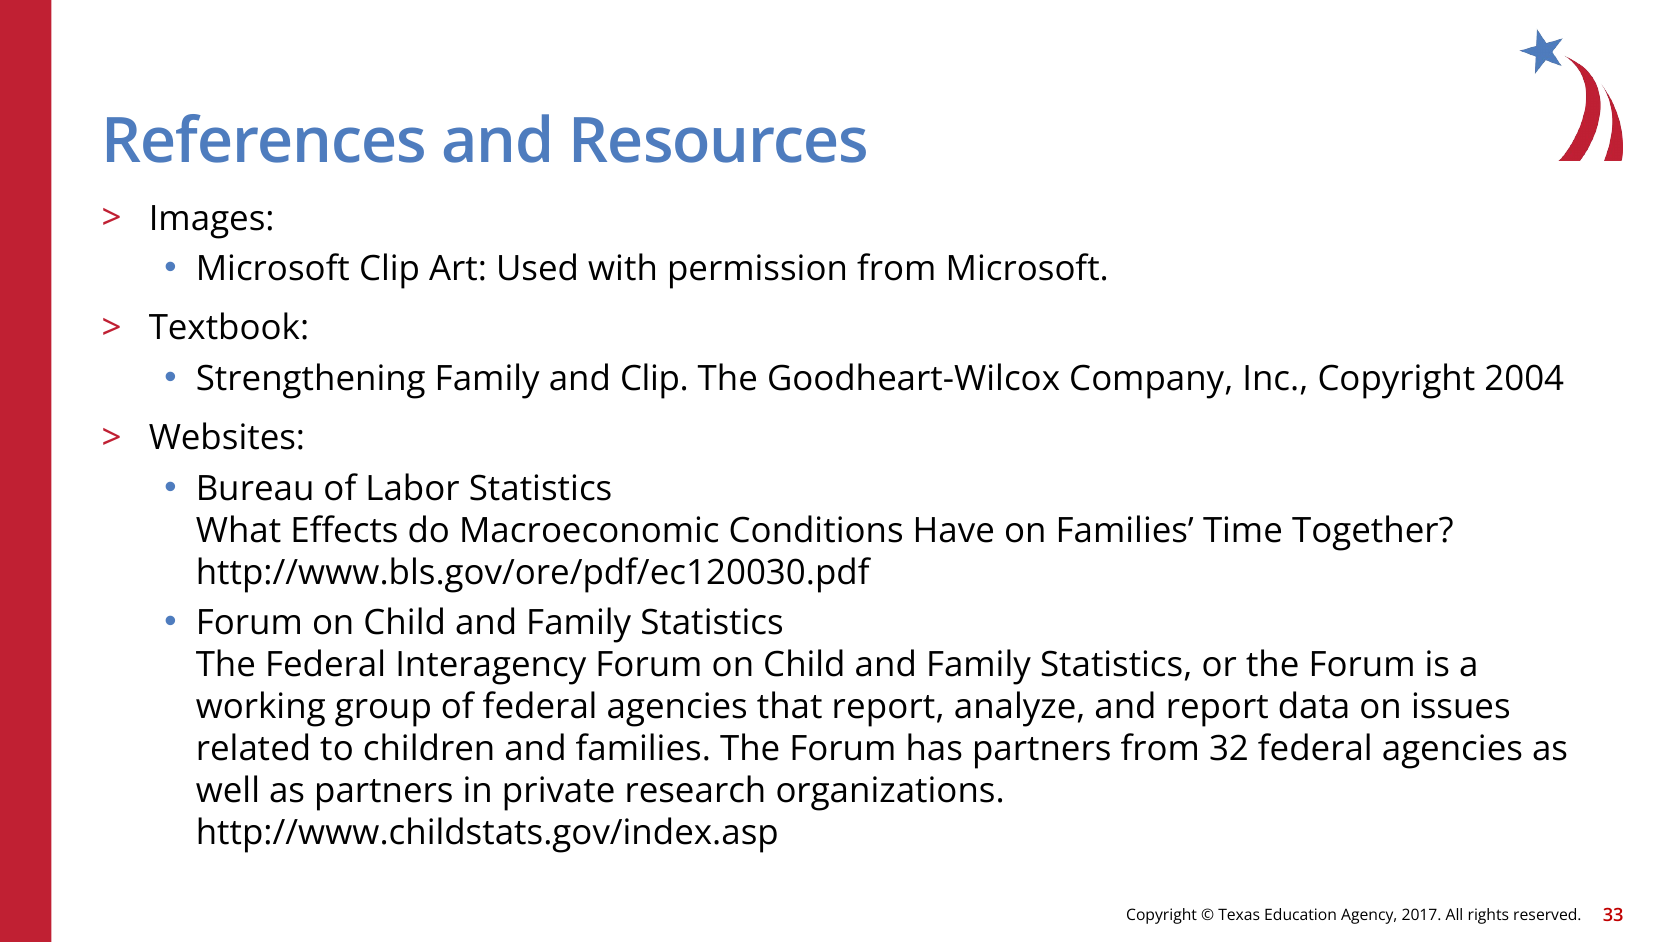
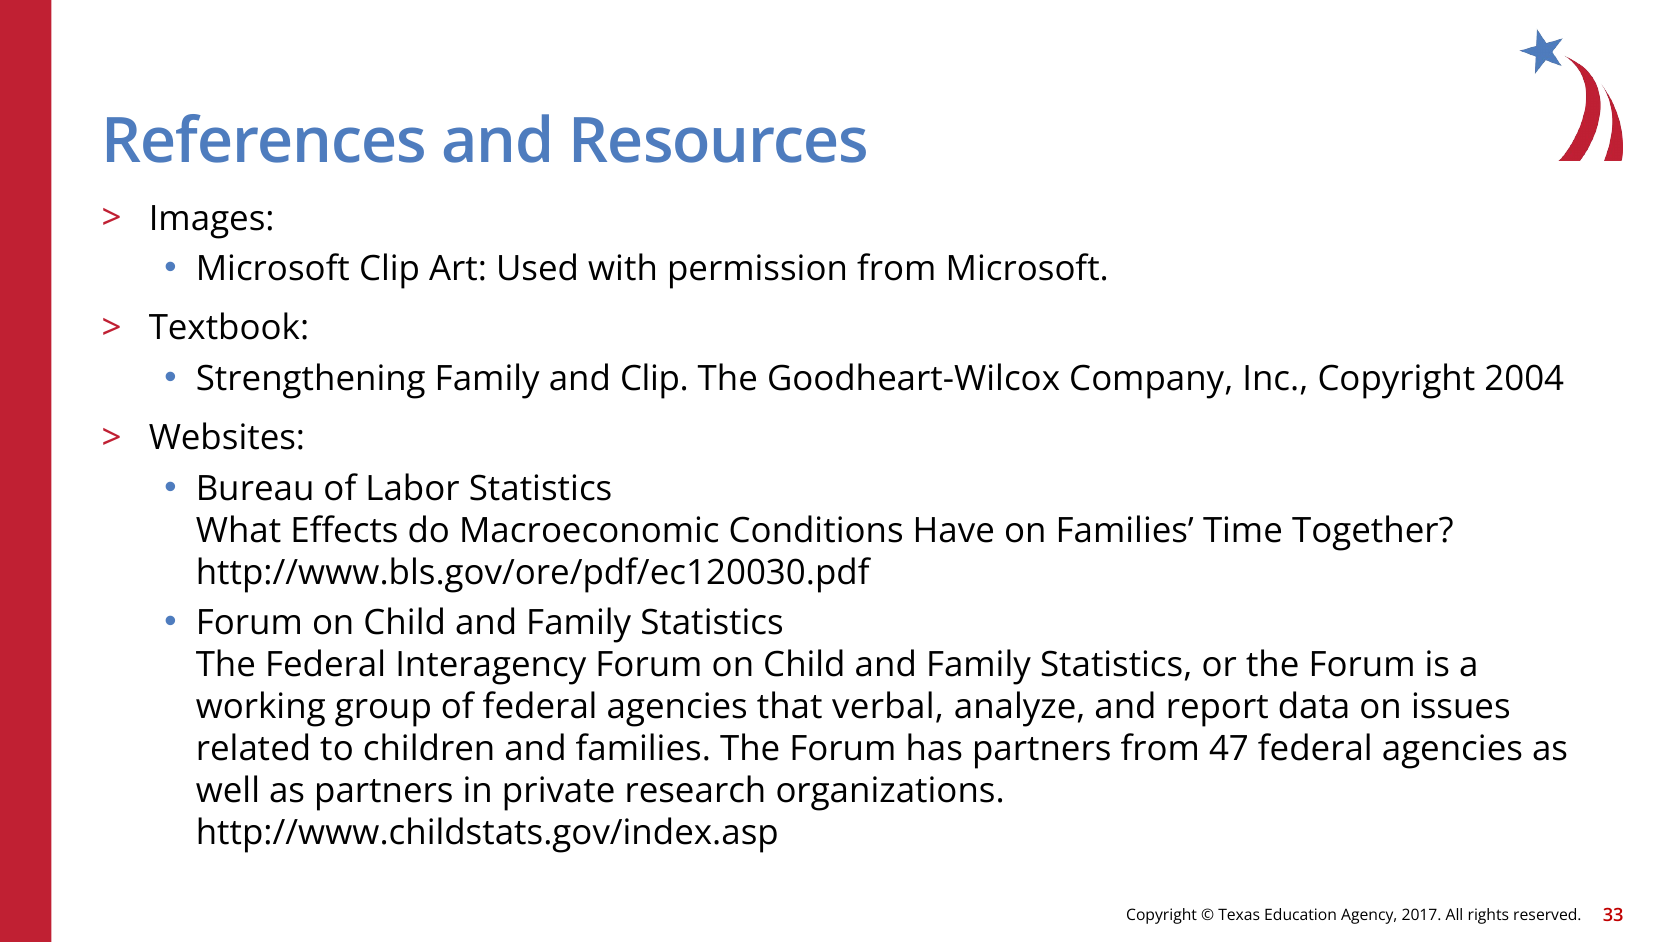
that report: report -> verbal (888, 707)
32: 32 -> 47 (1229, 749)
